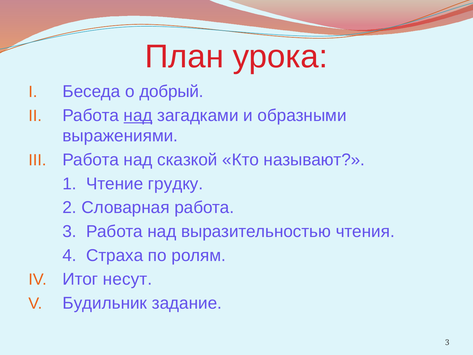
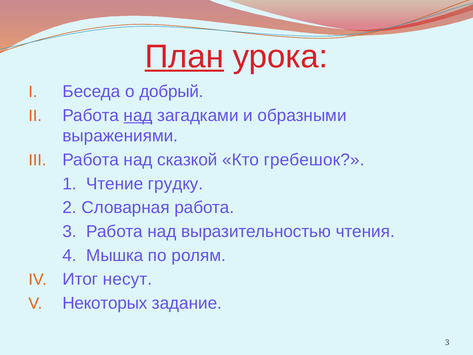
План underline: none -> present (184, 56)
называют: называют -> гребешок (314, 160)
Страха: Страха -> Мышка (115, 255)
Будильник: Будильник -> Некоторых (105, 303)
